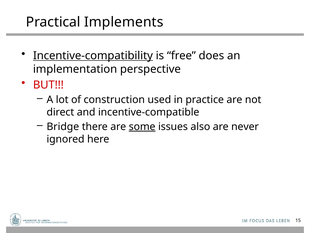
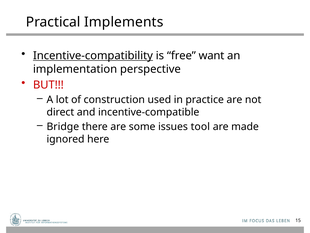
does: does -> want (211, 56)
some underline: present -> none (142, 126)
also: also -> tool (200, 126)
never: never -> made (245, 126)
